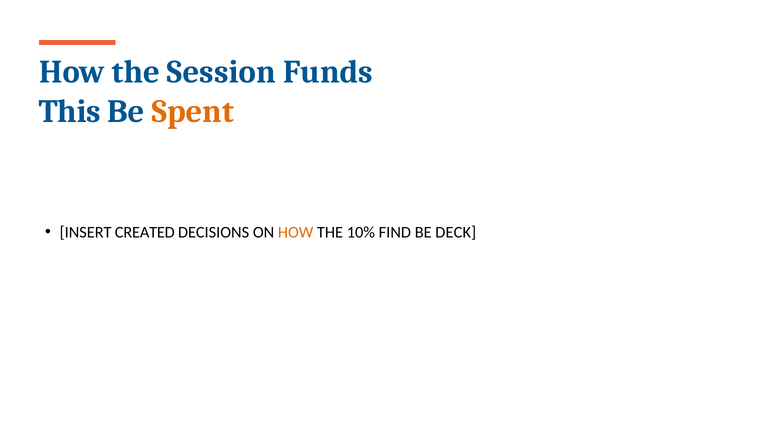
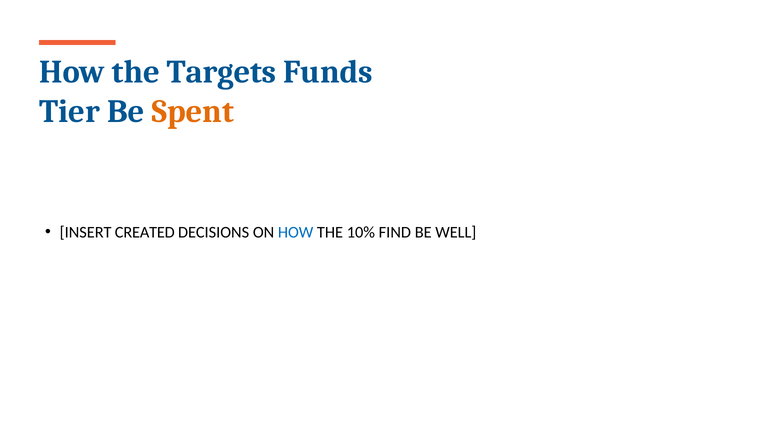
Session: Session -> Targets (222, 72)
This: This -> Tier (70, 111)
HOW colour: orange -> blue (296, 232)
DECK: DECK -> WELL (456, 232)
